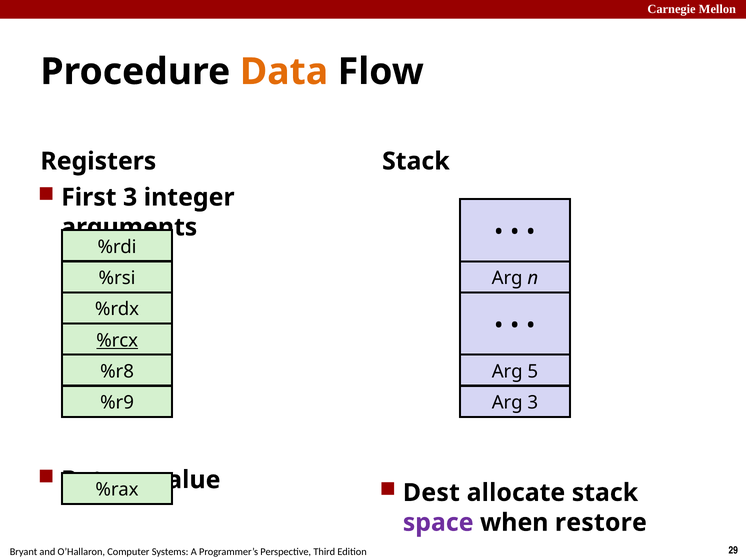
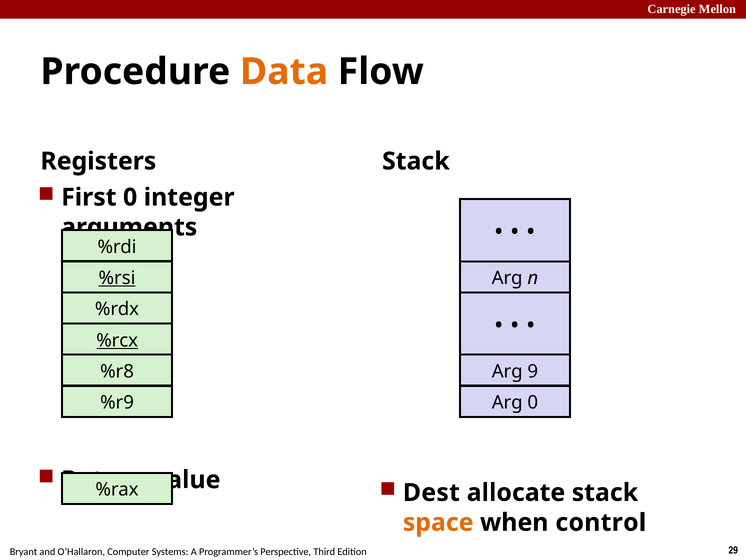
First 3: 3 -> 0 (130, 197)
%rsi underline: none -> present (117, 278)
5: 5 -> 9 (533, 371)
Arg 3: 3 -> 0 (533, 402)
space colour: purple -> orange (438, 522)
restore: restore -> control (601, 522)
